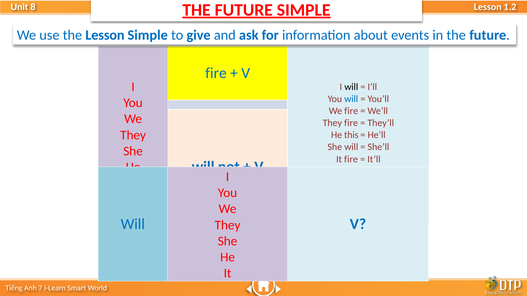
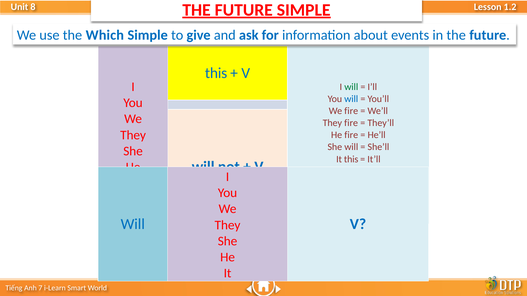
the Lesson: Lesson -> Which (105, 35)
fire: fire -> this (216, 73)
will colour: black -> green (351, 87)
He this: this -> fire (351, 135)
fire: fire -> this (351, 159)
